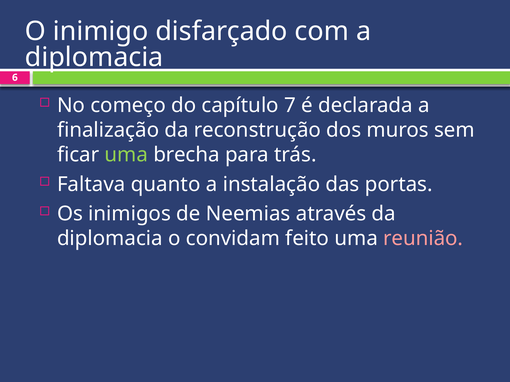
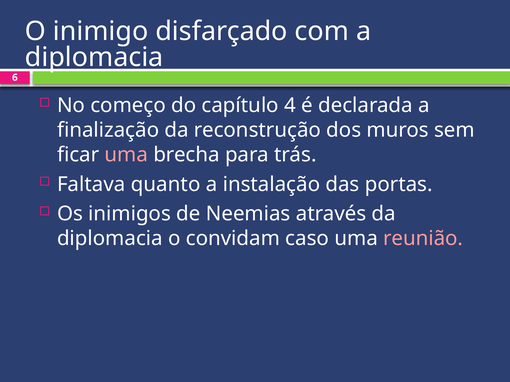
7: 7 -> 4 (290, 106)
uma colour: light green -> pink (126, 155)
feito: feito -> caso (307, 239)
